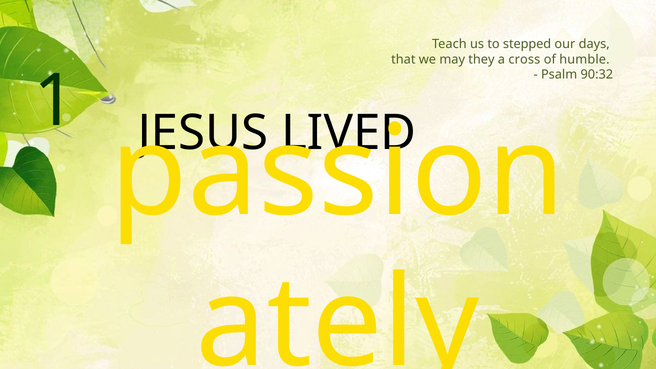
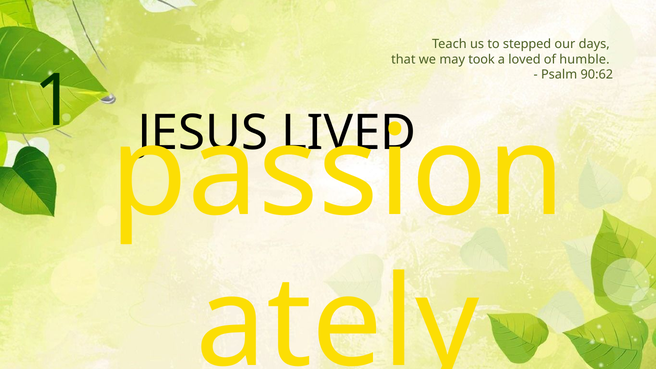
they: they -> took (482, 59)
cross: cross -> loved (524, 59)
90:32: 90:32 -> 90:62 (597, 75)
